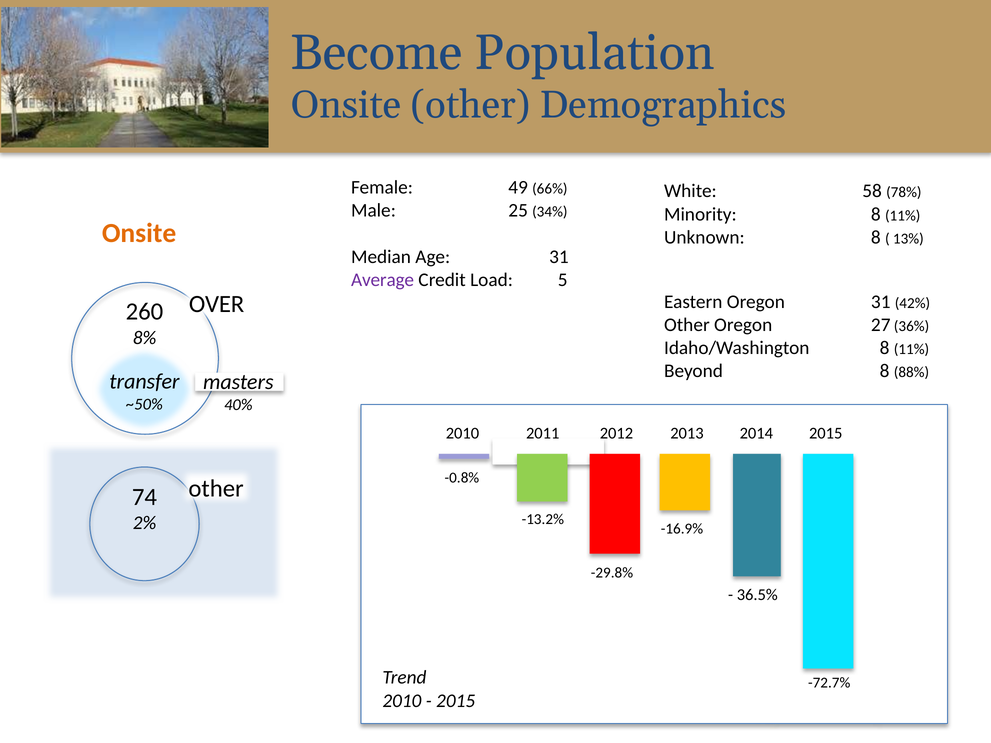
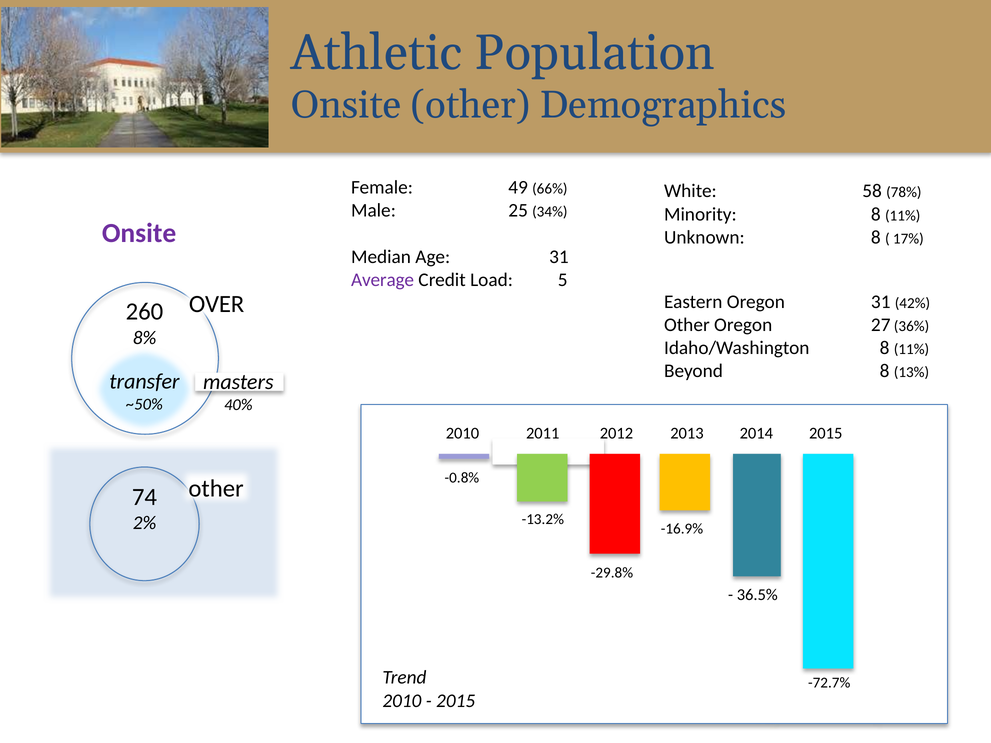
Become: Become -> Athletic (376, 53)
Onsite colour: orange -> purple (139, 233)
13%: 13% -> 17% (908, 239)
88%: 88% -> 13% (911, 373)
